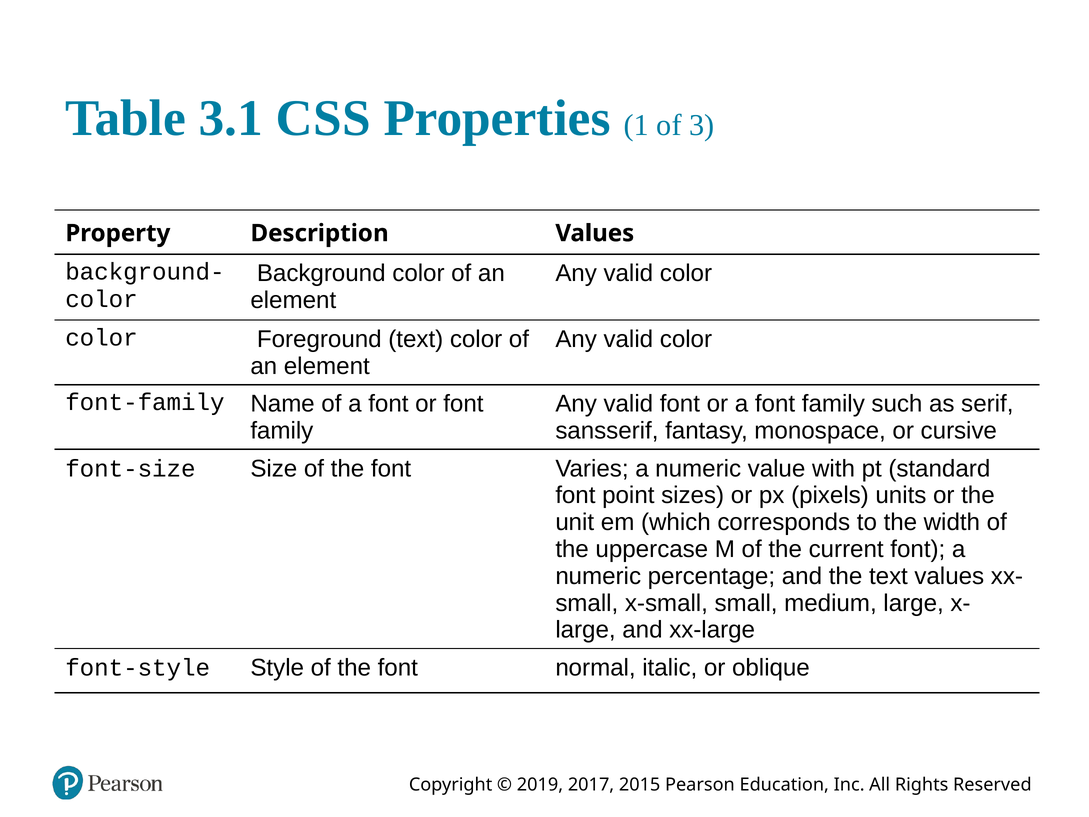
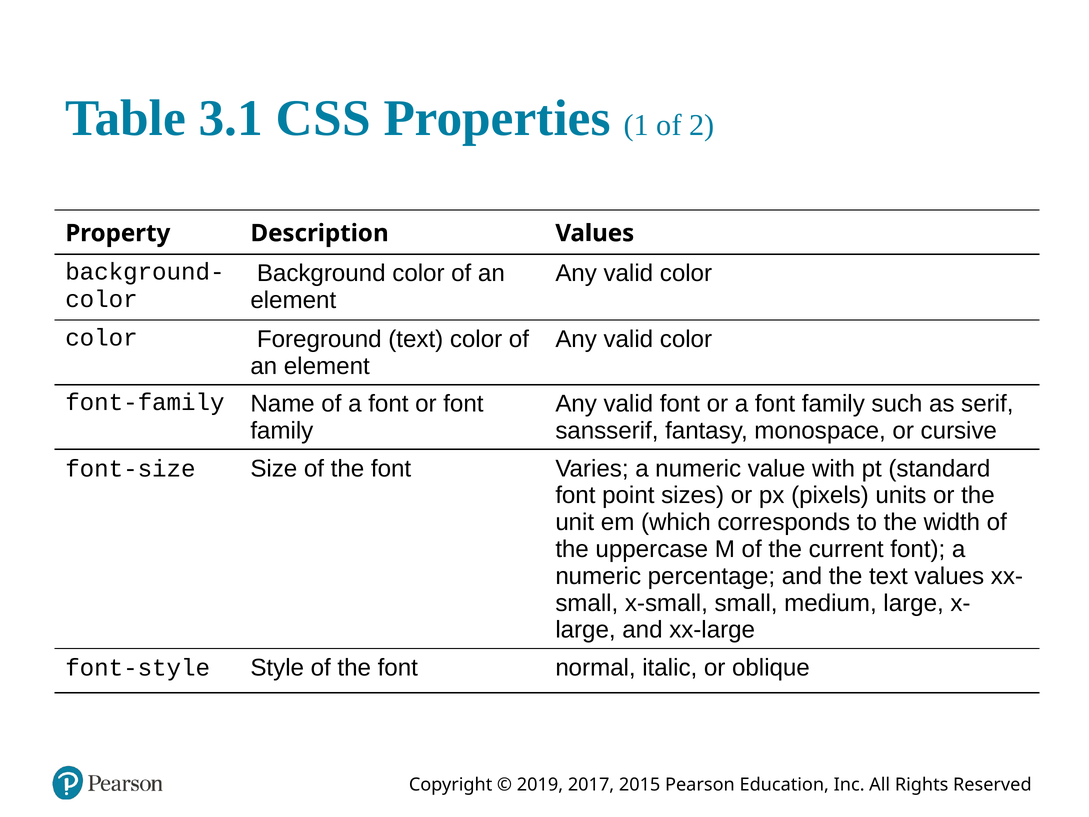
3: 3 -> 2 (702, 125)
